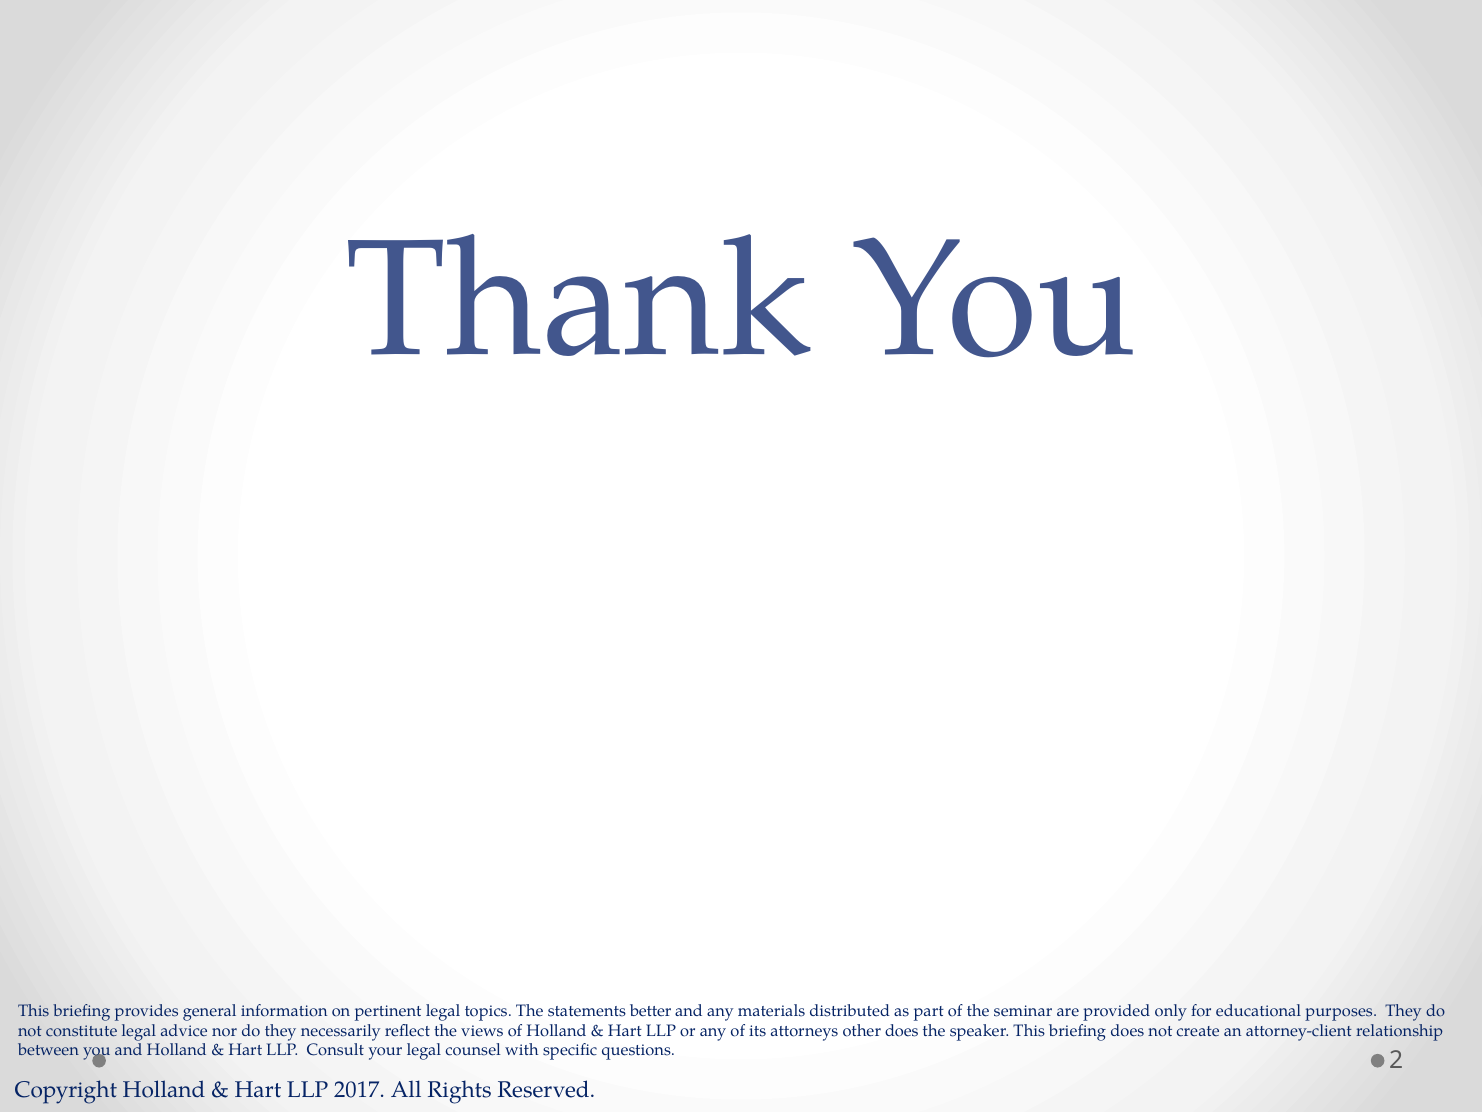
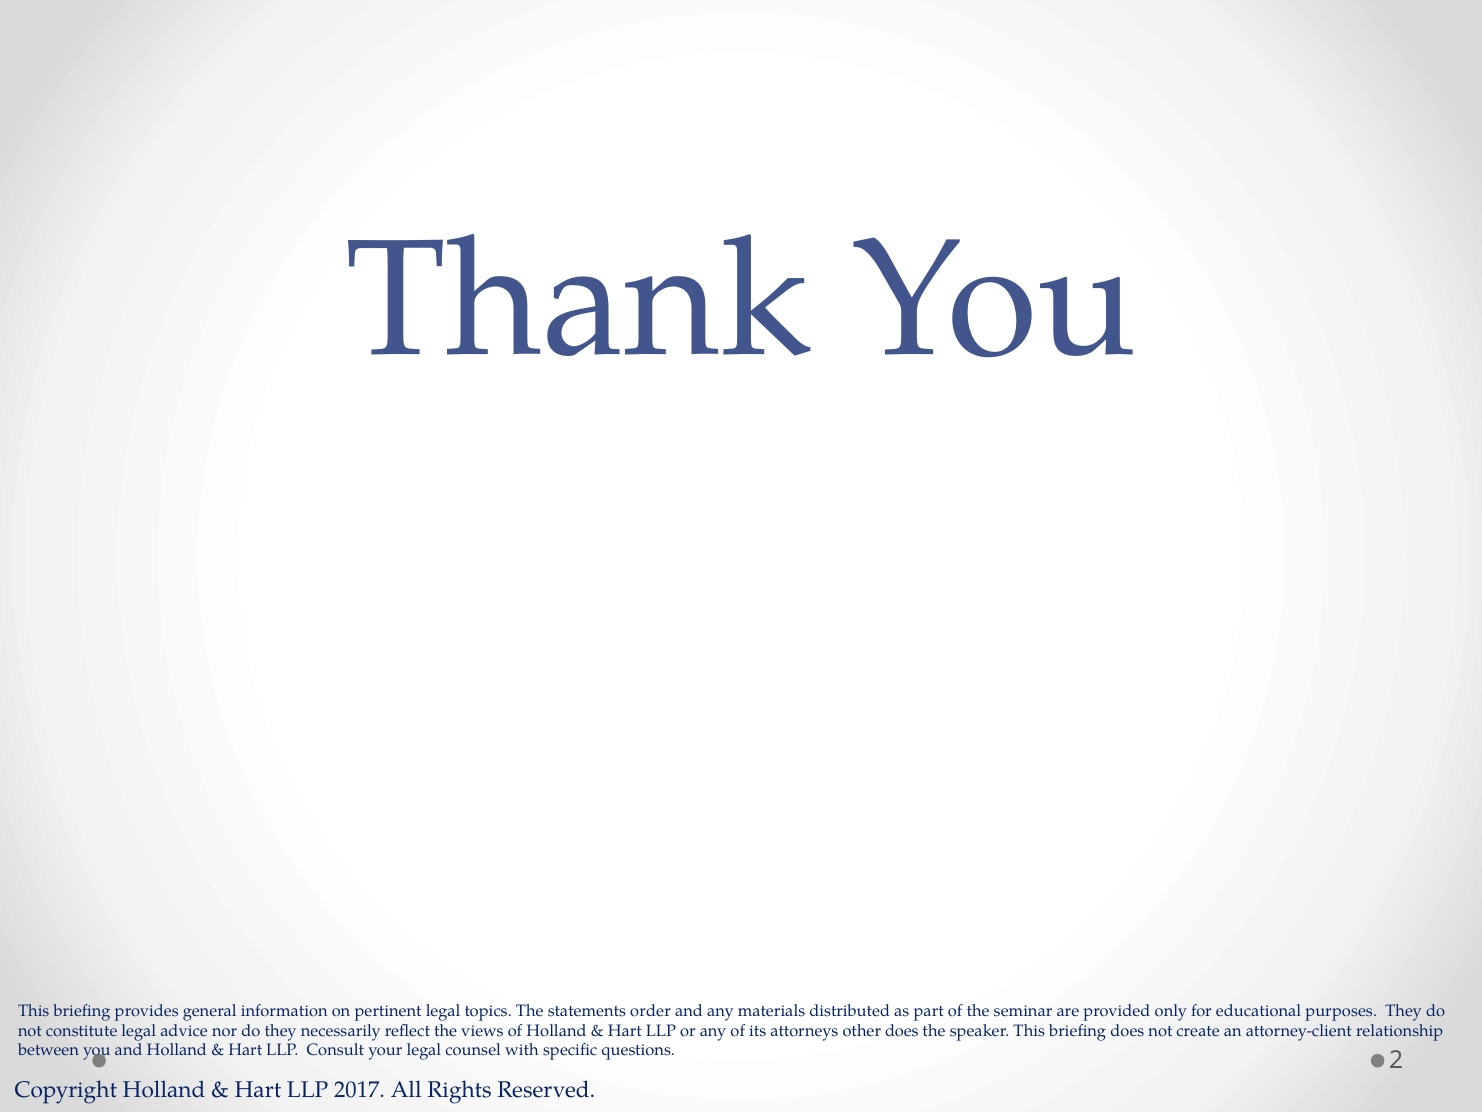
better: better -> order (650, 1010)
